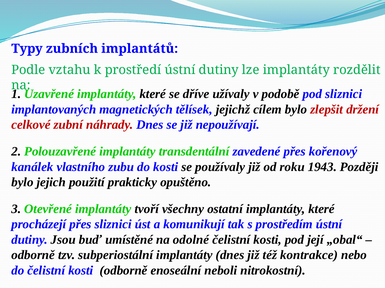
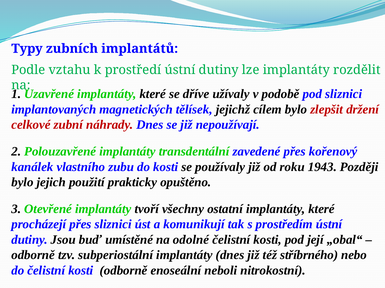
kontrakce: kontrakce -> stříbrného (309, 256)
